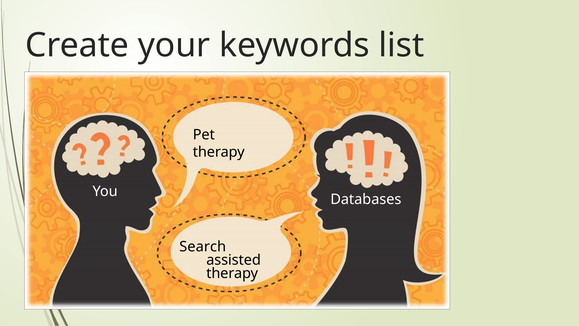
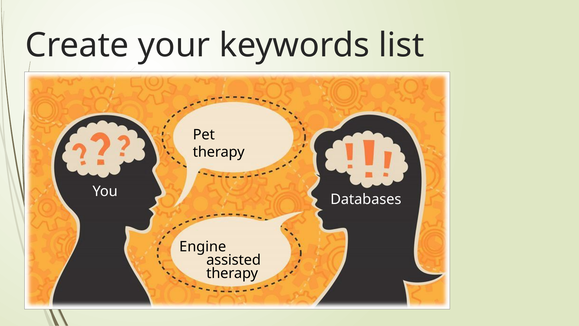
Search: Search -> Engine (203, 247)
